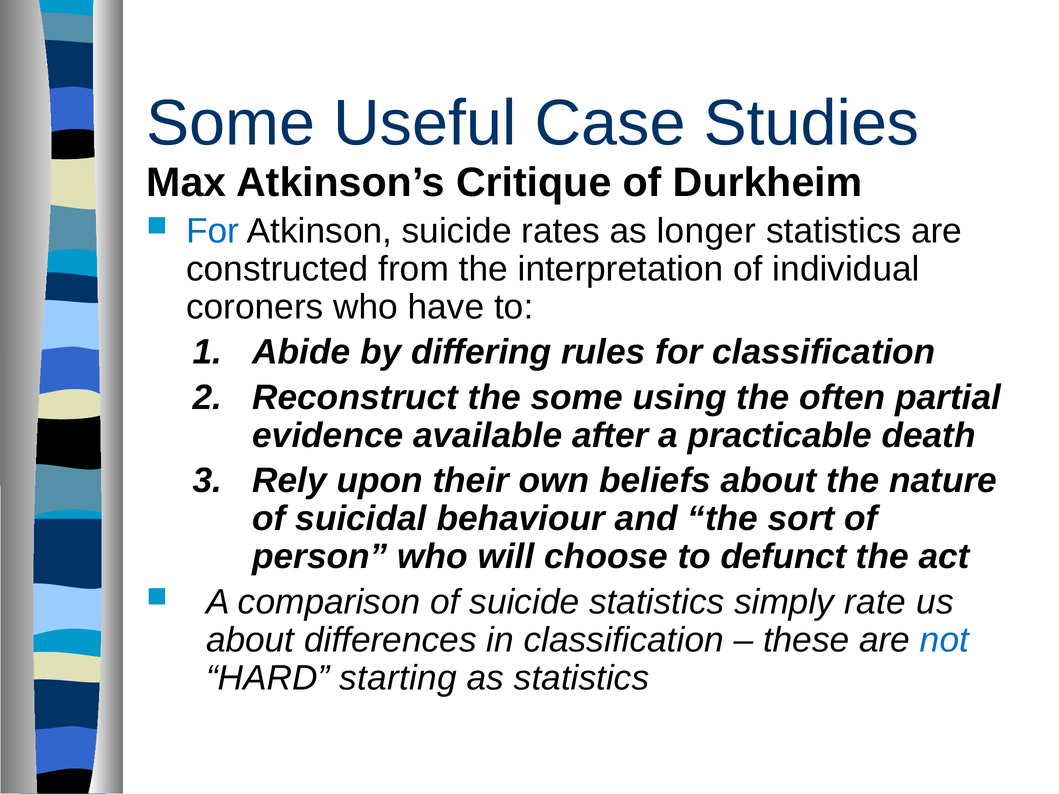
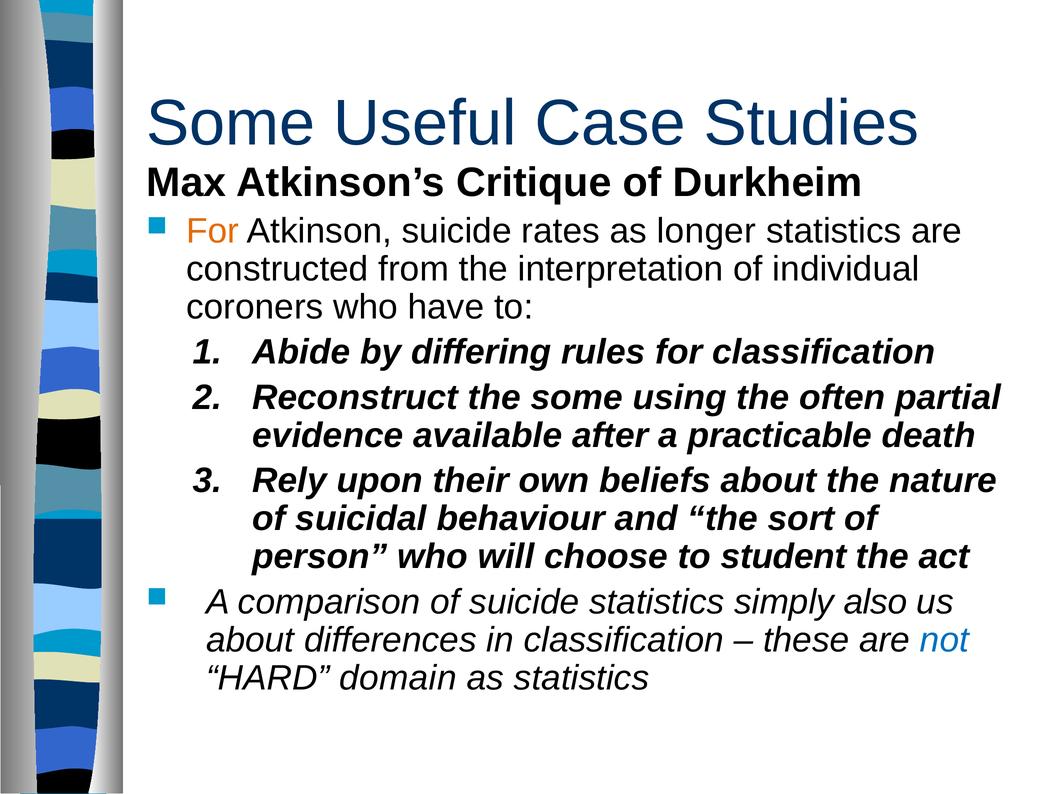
For colour: blue -> orange (213, 231)
defunct: defunct -> student (784, 557)
rate: rate -> also (875, 602)
starting: starting -> domain (398, 678)
